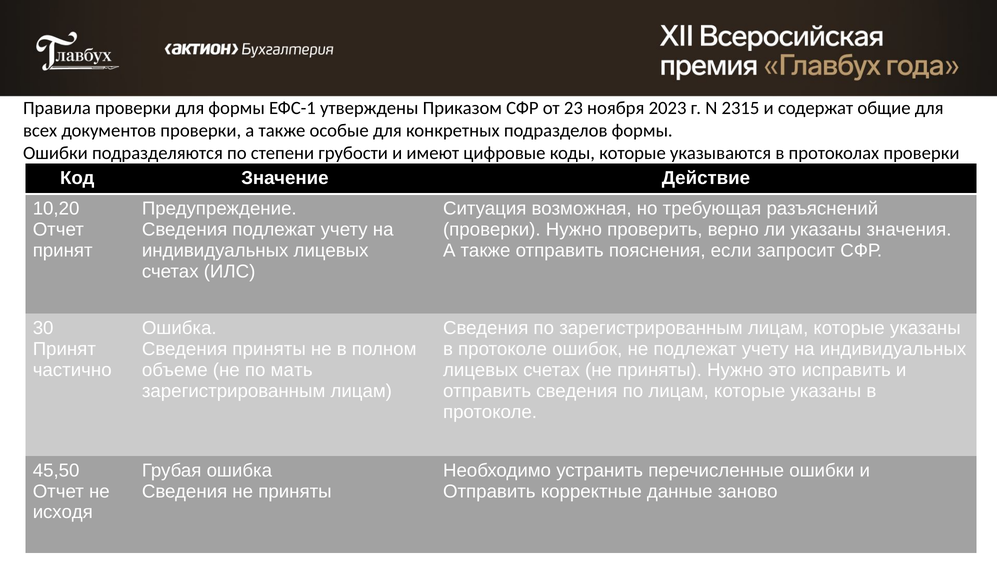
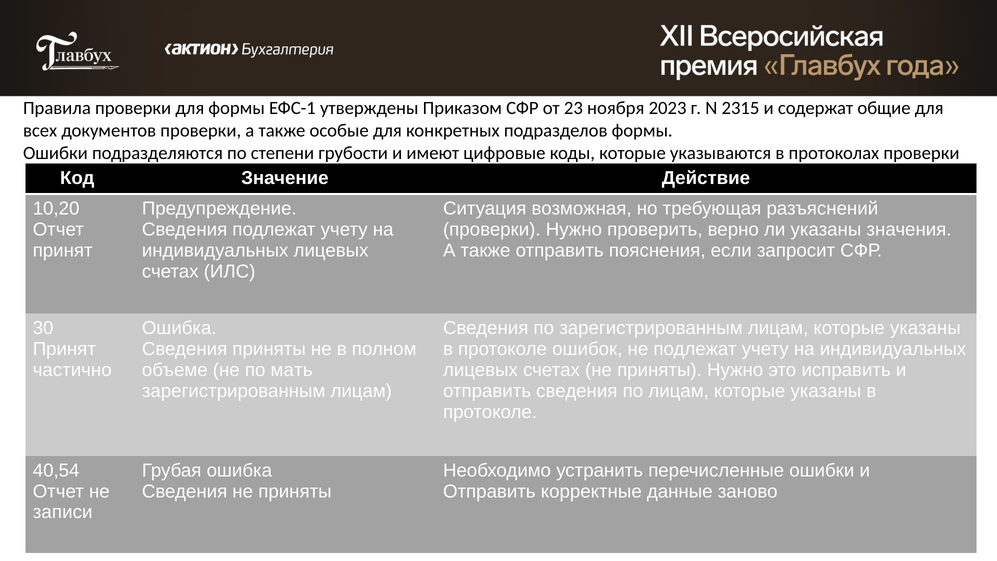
45,50: 45,50 -> 40,54 (56, 470)
исходя: исходя -> записи (63, 512)
